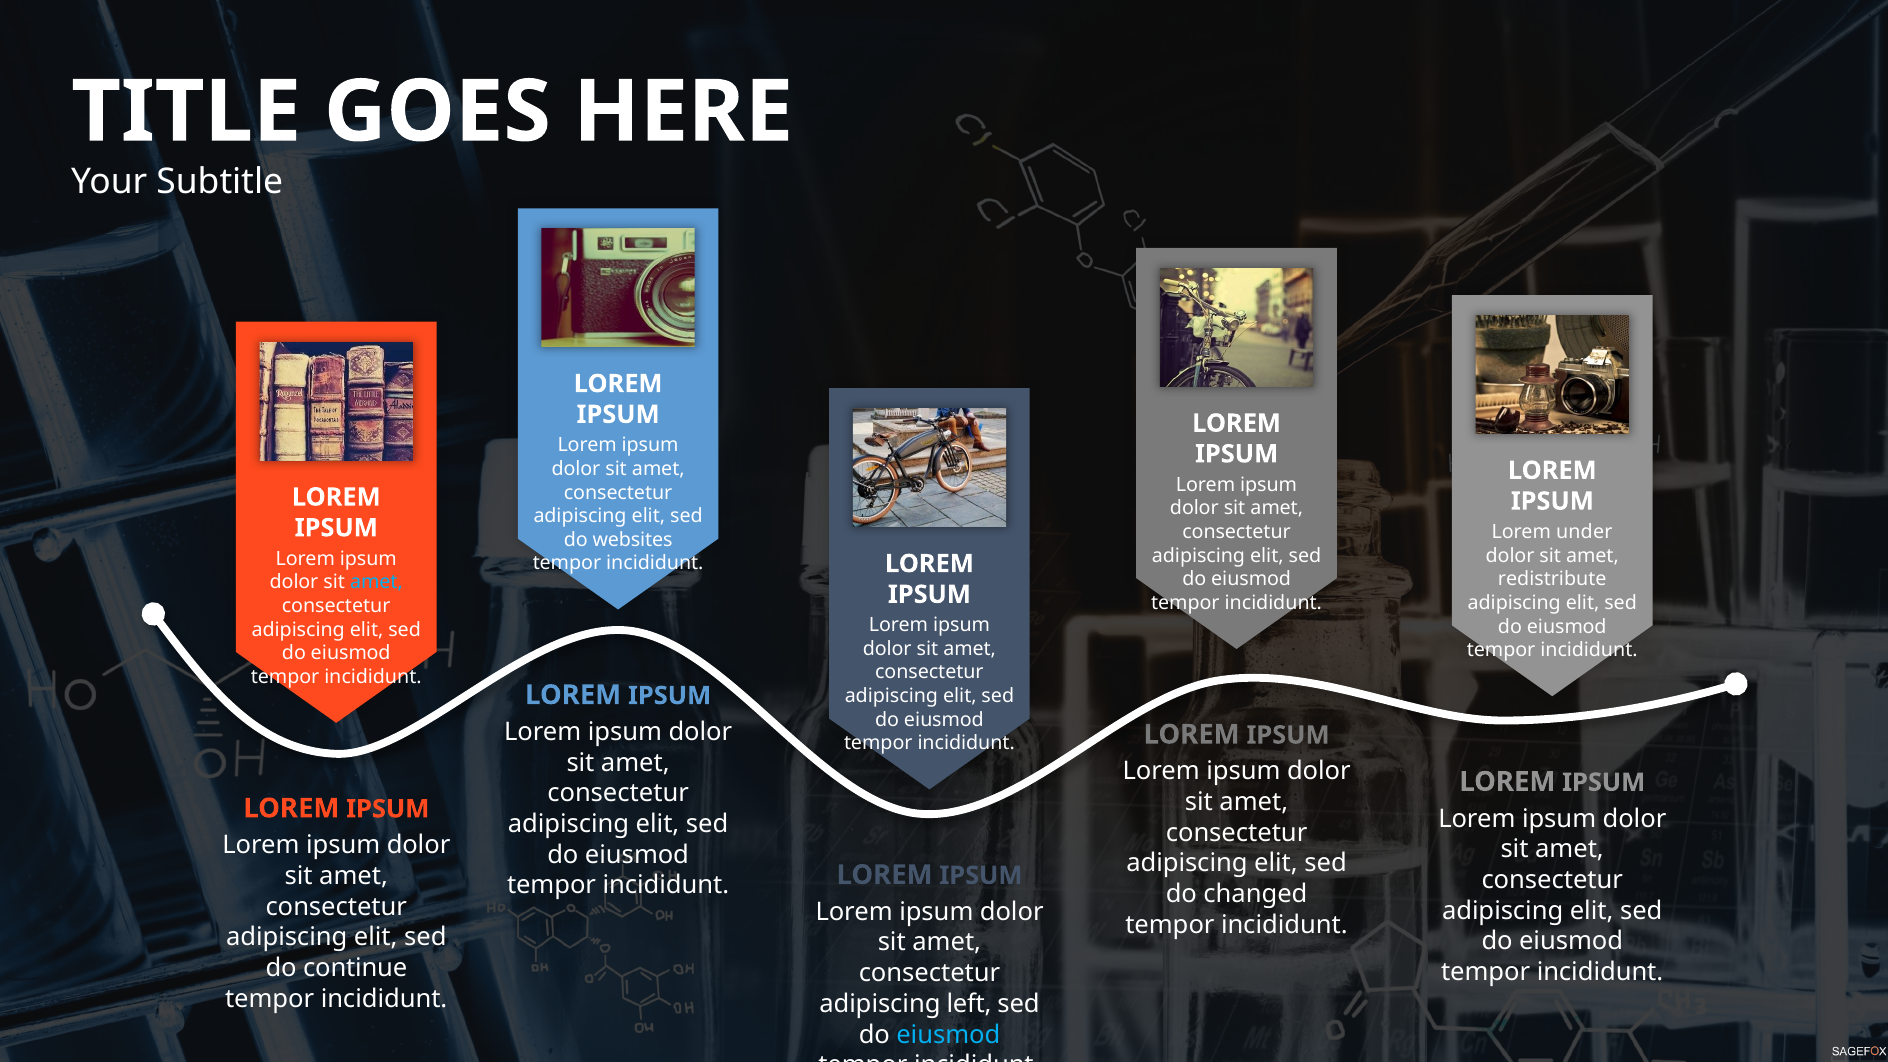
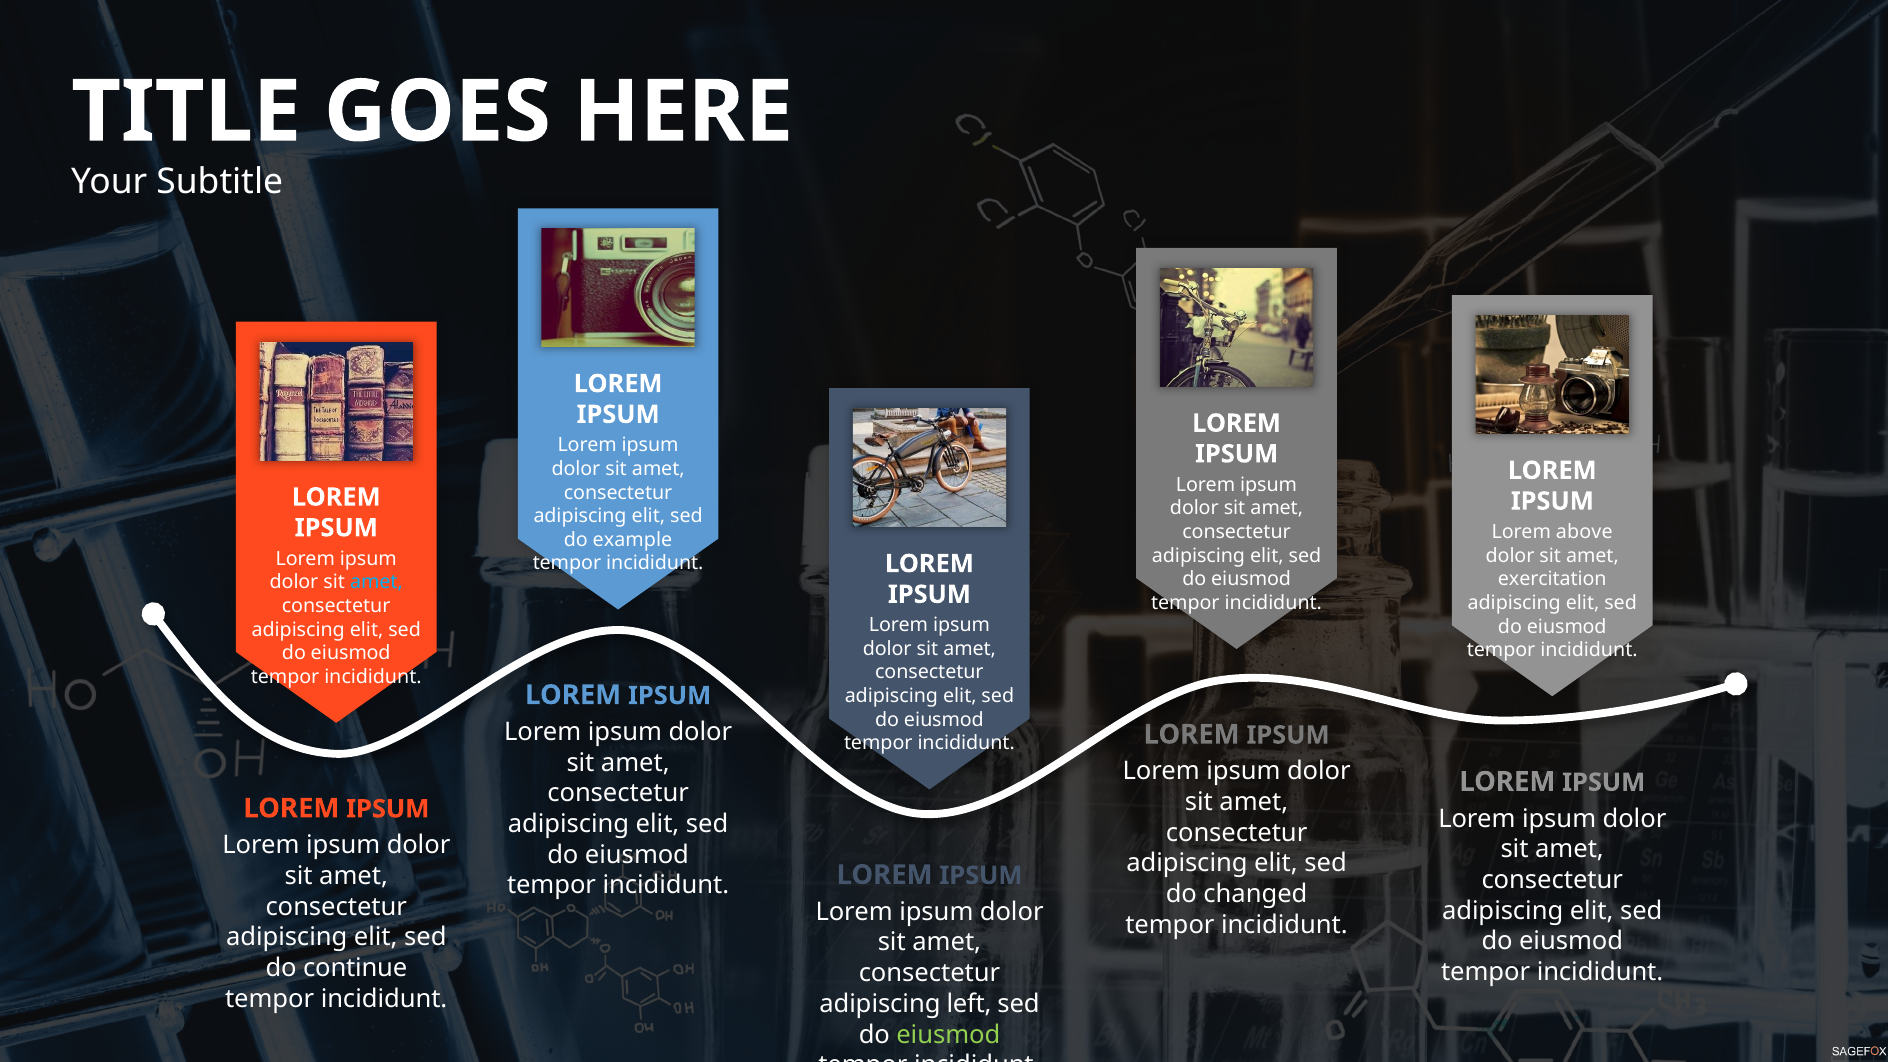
under: under -> above (1584, 532)
websites: websites -> example (632, 540)
redistribute: redistribute -> exercitation (1552, 579)
eiusmod colour: light blue -> light green (948, 1035)
